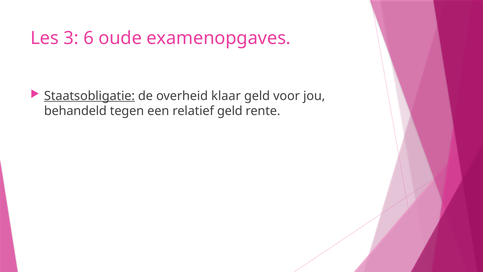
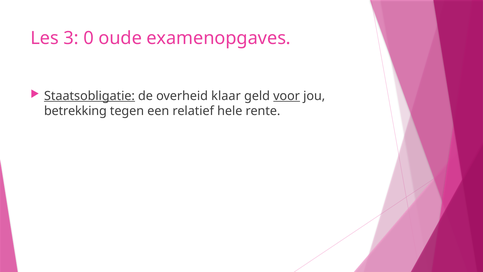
6: 6 -> 0 (89, 38)
voor underline: none -> present (287, 96)
behandeld: behandeld -> betrekking (75, 111)
relatief geld: geld -> hele (230, 111)
